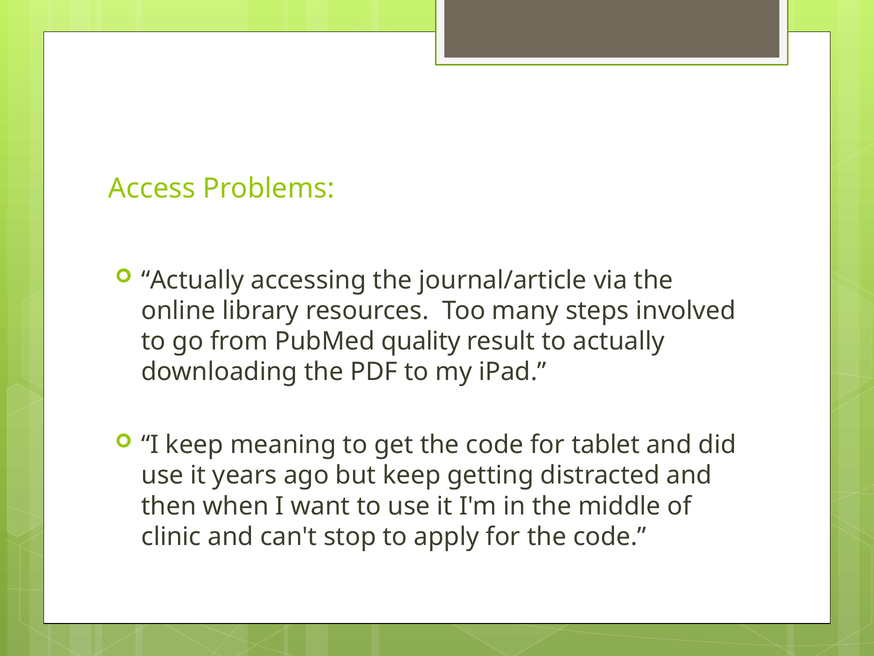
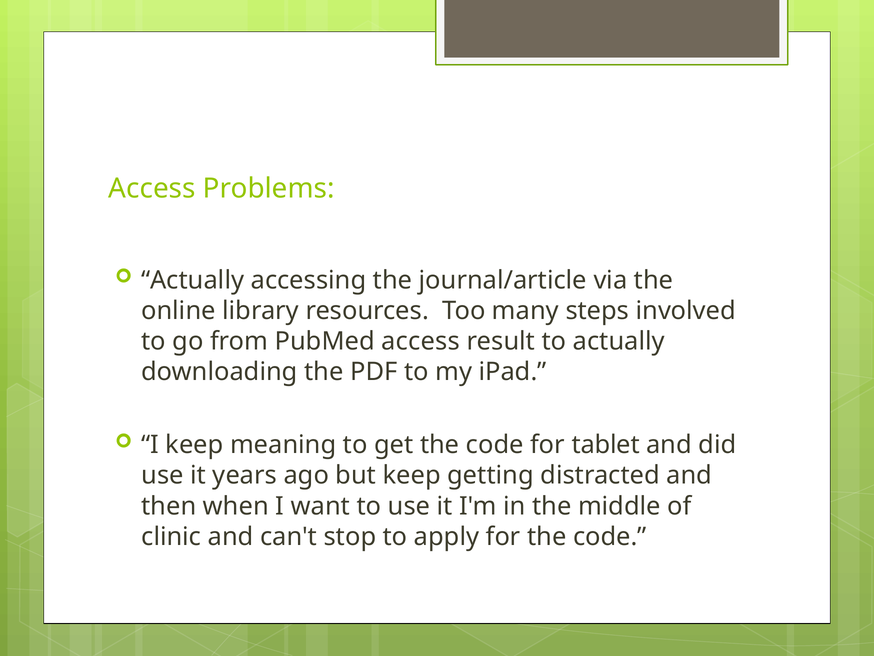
PubMed quality: quality -> access (421, 341)
